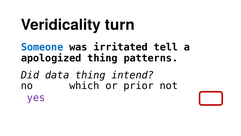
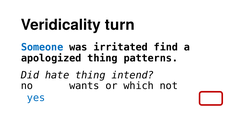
tell: tell -> find (166, 47)
data: data -> hate (57, 75)
which: which -> wants (84, 86)
prior: prior -> which (139, 86)
yes colour: purple -> blue (36, 98)
